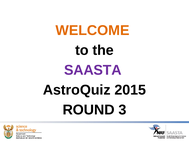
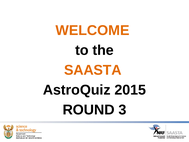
SAASTA colour: purple -> orange (93, 70)
